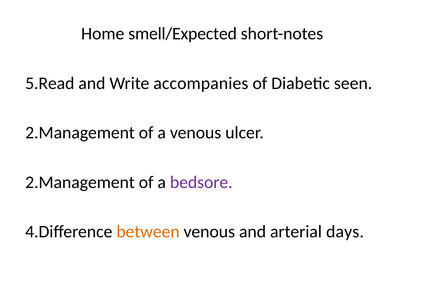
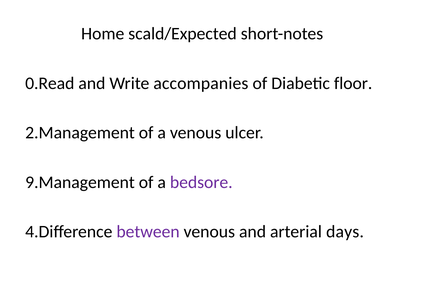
smell/Expected: smell/Expected -> scald/Expected (183, 34)
5.Read: 5.Read -> 0.Read (50, 83)
seen: seen -> floor (353, 83)
2.Management: 2.Management -> 9.Management (80, 182)
between colour: orange -> purple (148, 232)
